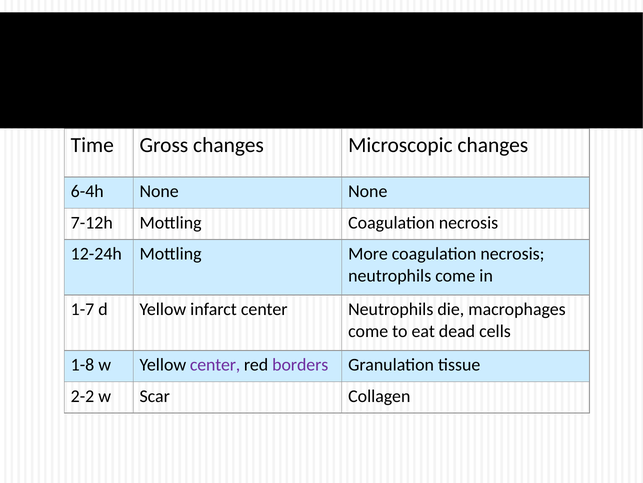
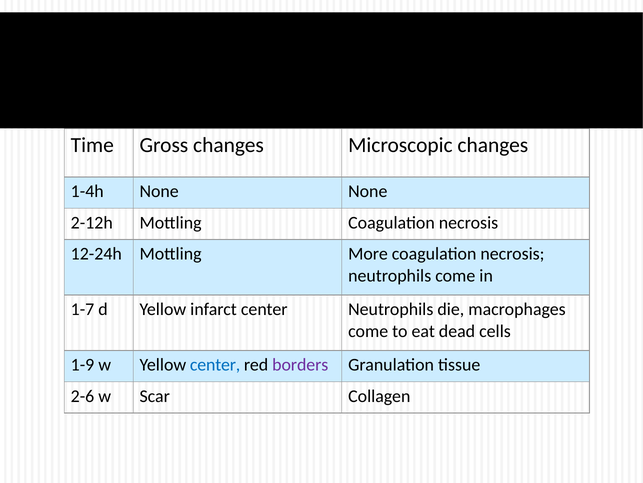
6-4h: 6-4h -> 1-4h (87, 191)
7-12h: 7-12h -> 2-12h (92, 222)
1-8: 1-8 -> 1-9 (83, 364)
center colour: purple -> blue (215, 364)
2-2: 2-2 -> 2-6 (83, 396)
